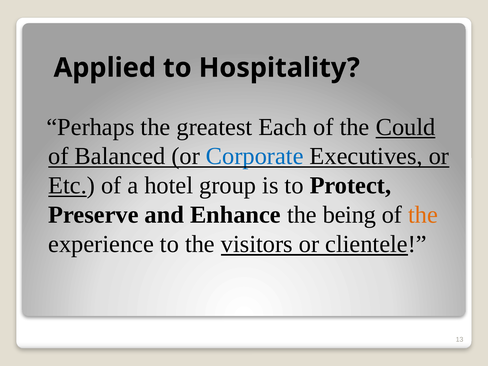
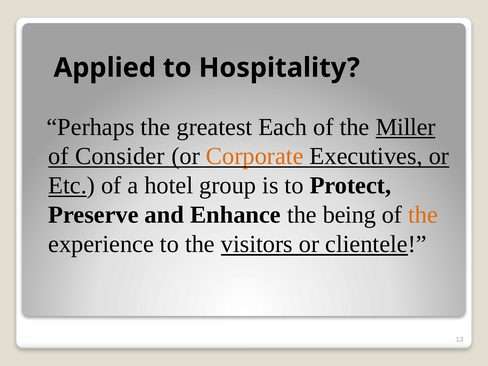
Could: Could -> Miller (406, 127)
Balanced: Balanced -> Consider (120, 156)
Corporate colour: blue -> orange (255, 156)
